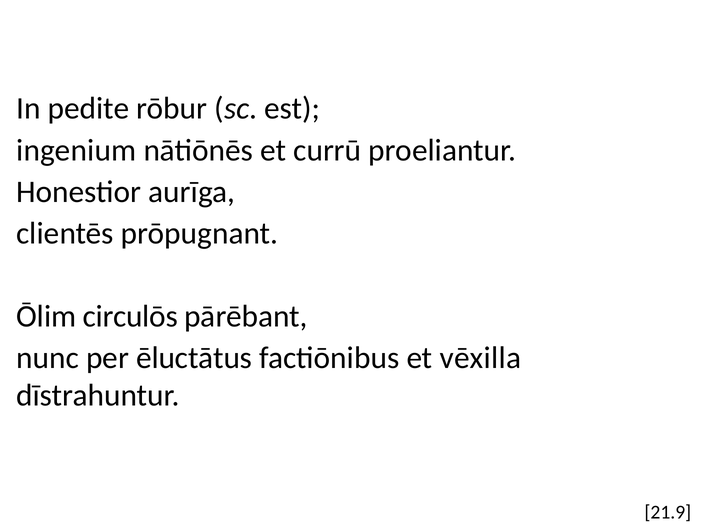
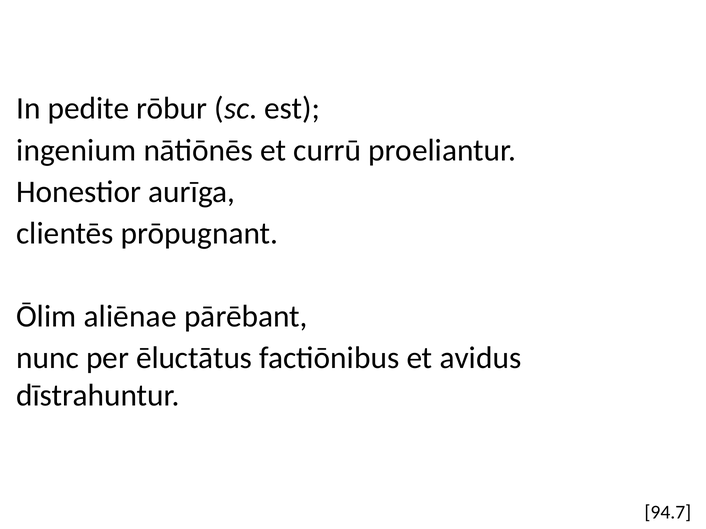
circulōs: circulōs -> aliēnae (130, 317)
vēxilla: vēxilla -> avidus (481, 358)
21.9: 21.9 -> 94.7 (668, 513)
